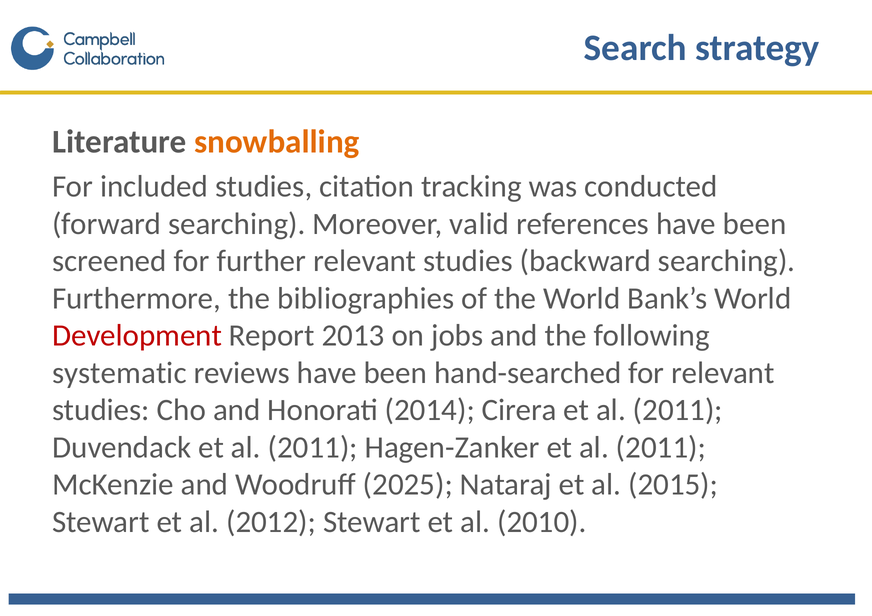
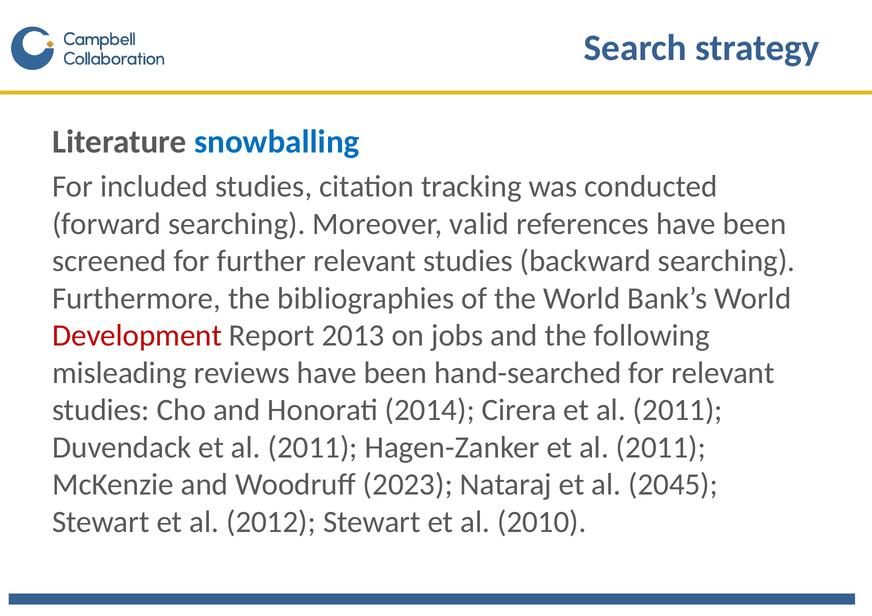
snowballing colour: orange -> blue (277, 142)
systematic: systematic -> misleading (119, 373)
2025: 2025 -> 2023 (408, 485)
2015: 2015 -> 2045 (673, 485)
